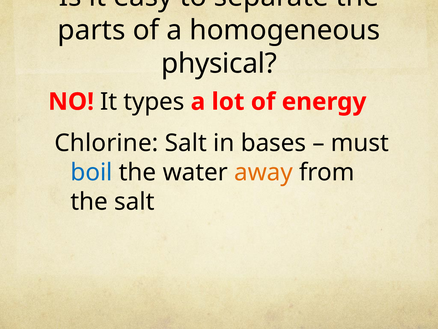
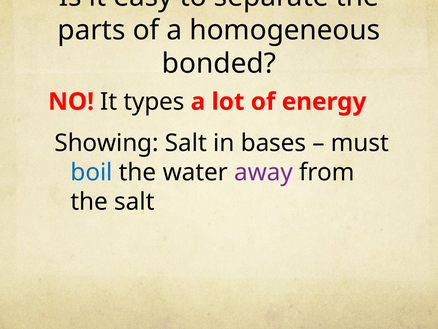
physical: physical -> bonded (219, 64)
Chlorine: Chlorine -> Showing (107, 143)
away colour: orange -> purple (264, 172)
